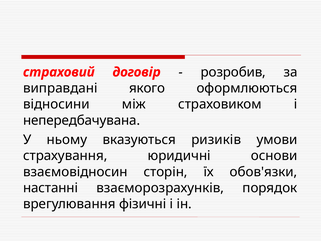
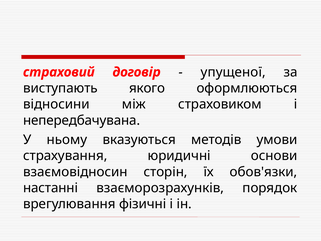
розробив: розробив -> упущеної (233, 72)
виправдані: виправдані -> виступають (60, 88)
ризиків: ризиків -> методів (216, 140)
